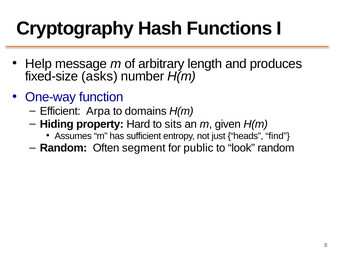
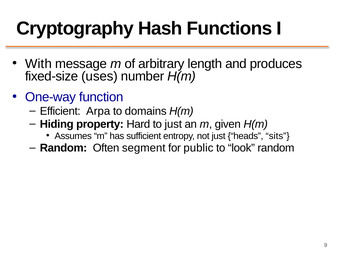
Help: Help -> With (39, 64)
asks: asks -> uses (100, 76)
to sits: sits -> just (173, 124)
find: find -> sits (278, 136)
